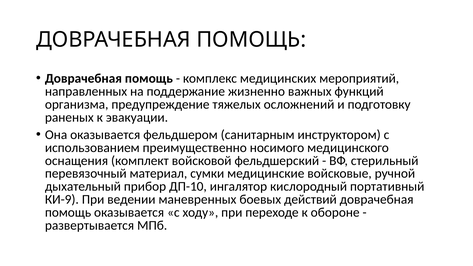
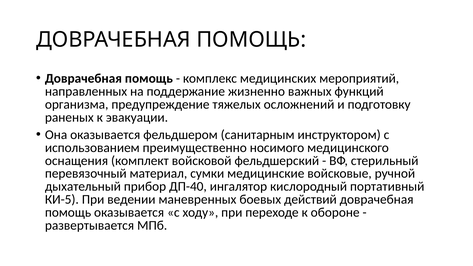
ДП-10: ДП-10 -> ДП-40 (188, 187)
КИ-9: КИ-9 -> КИ-5 (62, 200)
